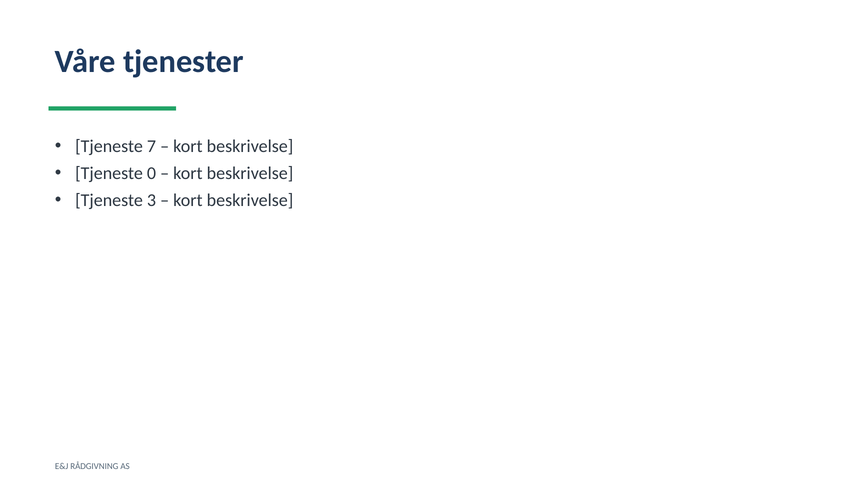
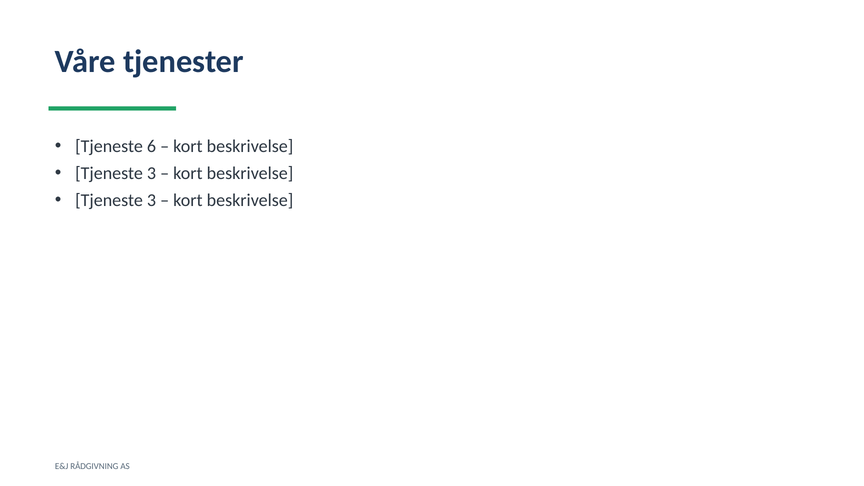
7: 7 -> 6 (151, 146)
0: 0 -> 3 (151, 173)
